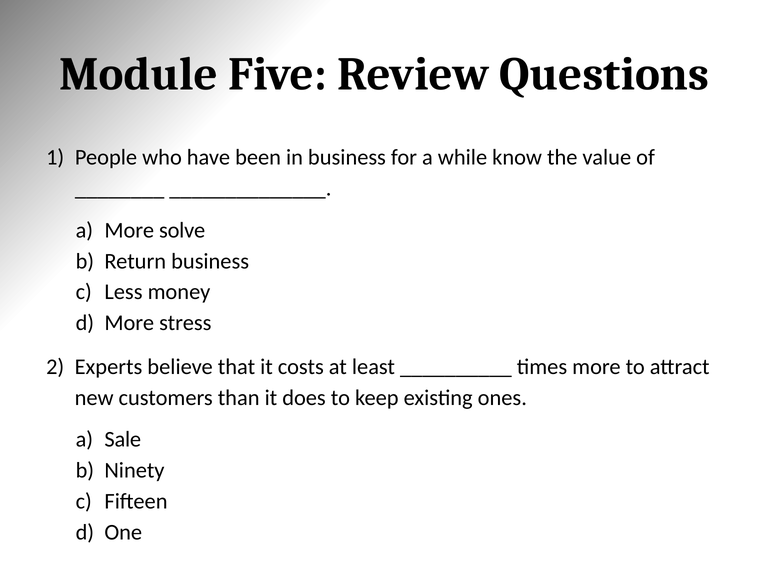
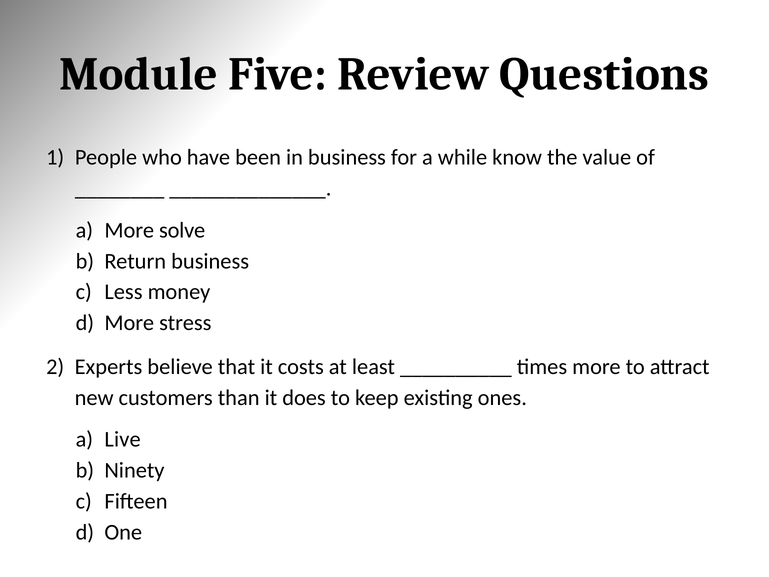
Sale: Sale -> Live (123, 439)
